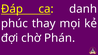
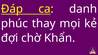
Phán: Phán -> Khẩn (60, 38)
